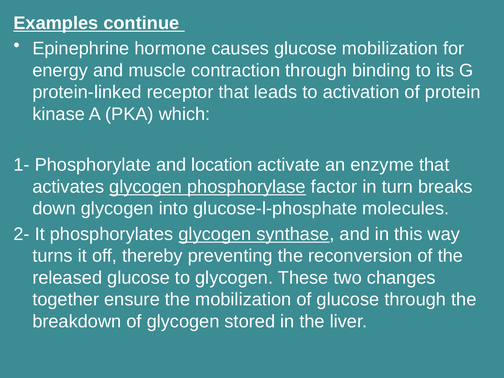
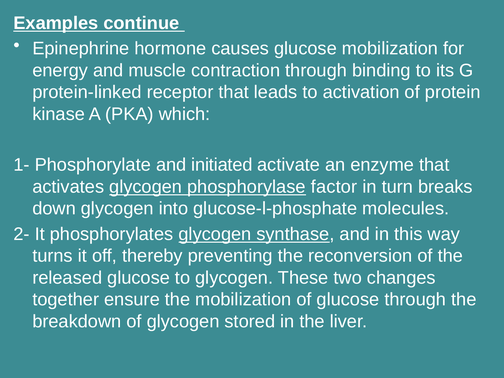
location: location -> initiated (222, 165)
